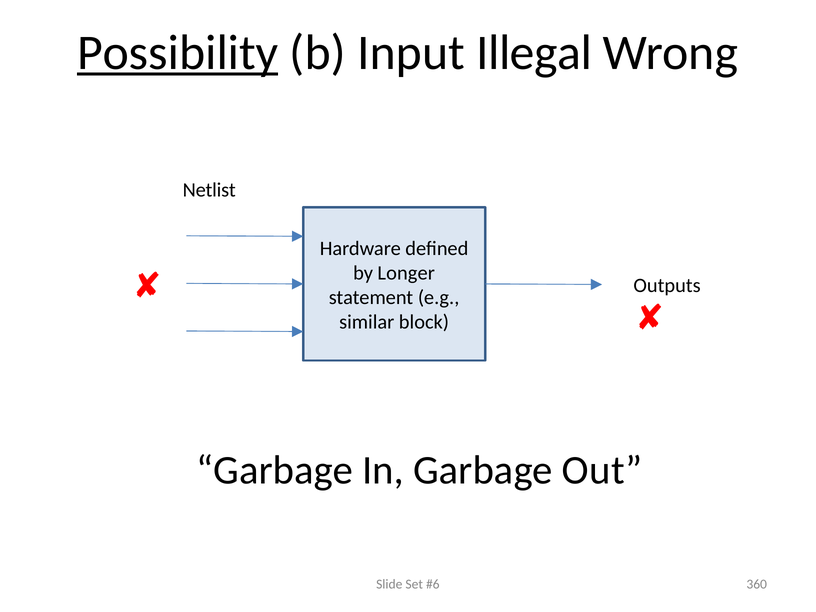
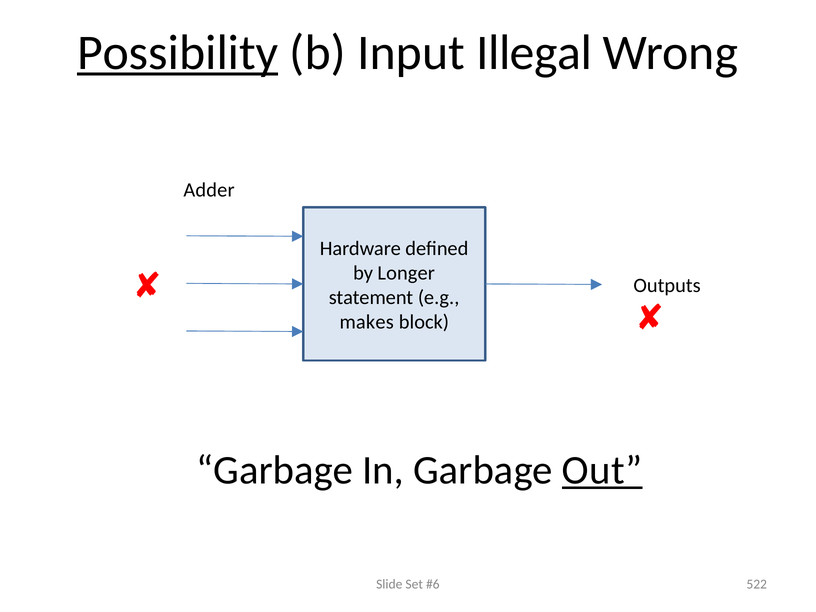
Netlist: Netlist -> Adder (209, 190)
similar: similar -> makes (367, 322)
Out underline: none -> present (602, 470)
360: 360 -> 522 (757, 584)
